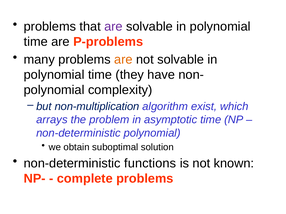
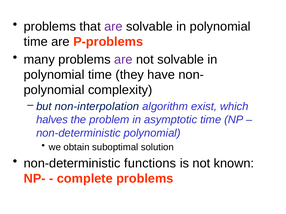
are colour: orange -> purple (123, 60)
non-multiplication: non-multiplication -> non-interpolation (97, 107)
arrays: arrays -> halves (52, 120)
